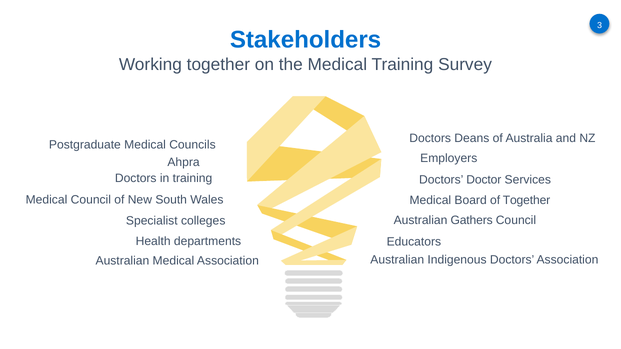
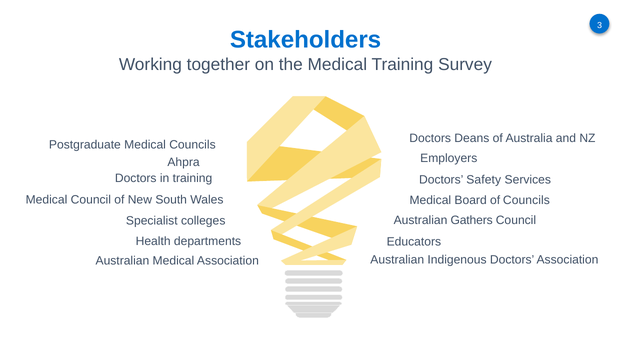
Doctor: Doctor -> Safety (484, 180)
of Together: Together -> Councils (526, 201)
